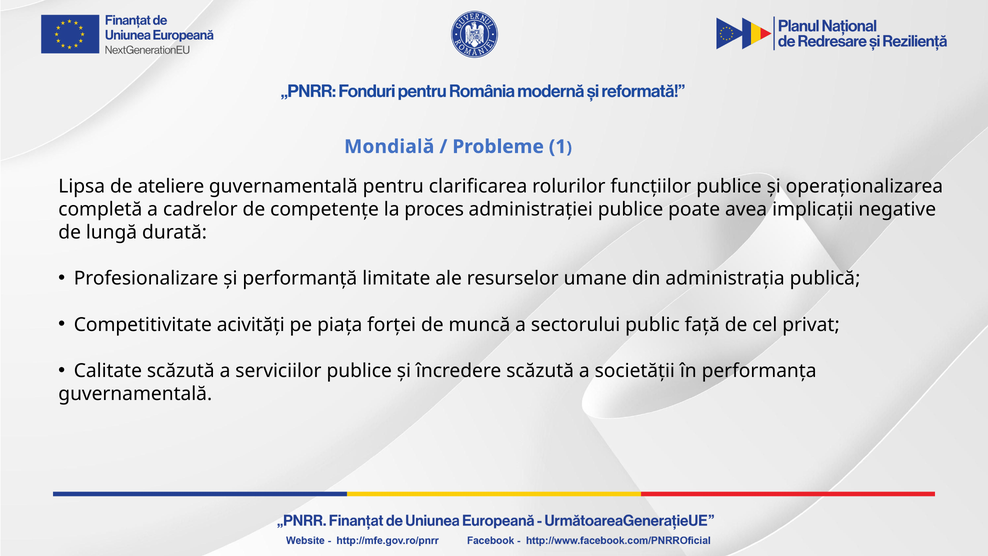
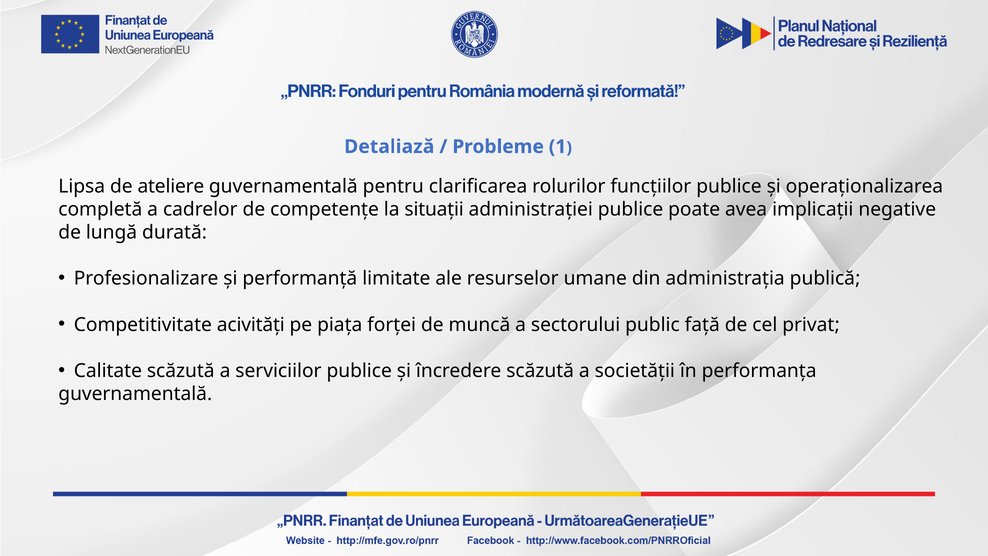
Mondială: Mondială -> Detaliază (389, 147)
proces: proces -> situații (434, 209)
